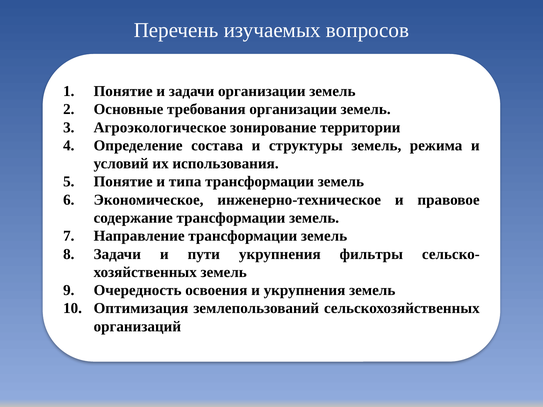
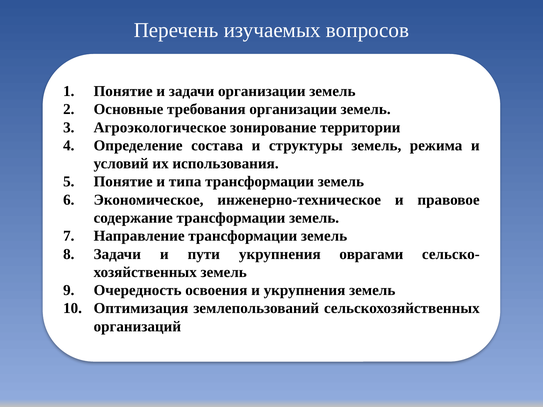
фильтры: фильтры -> оврагами (371, 254)
